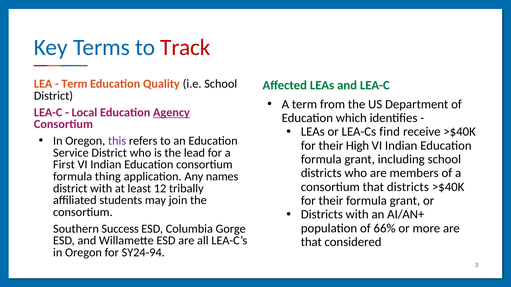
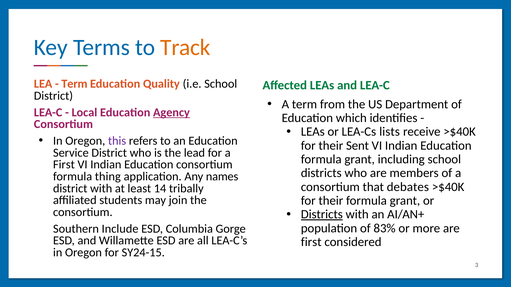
Track colour: red -> orange (185, 47)
find: find -> lists (390, 132)
High: High -> Sent (357, 146)
that districts: districts -> debates (408, 187)
12: 12 -> 14 (160, 189)
Districts underline: none -> present (322, 215)
66%: 66% -> 83% (385, 228)
Success: Success -> Include (120, 229)
that: that -> first (311, 242)
SY24-94: SY24-94 -> SY24-15 (143, 253)
